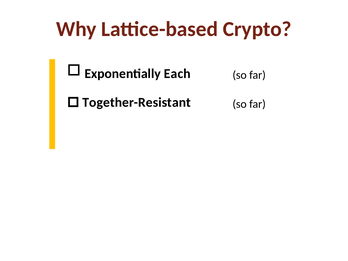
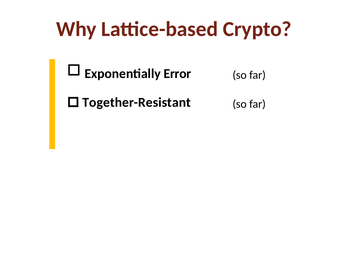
Each: Each -> Error (177, 74)
